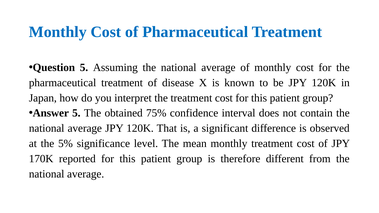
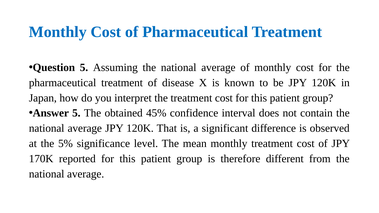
75%: 75% -> 45% (156, 113)
